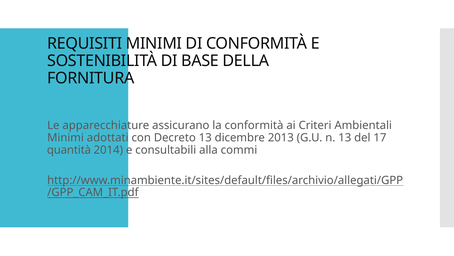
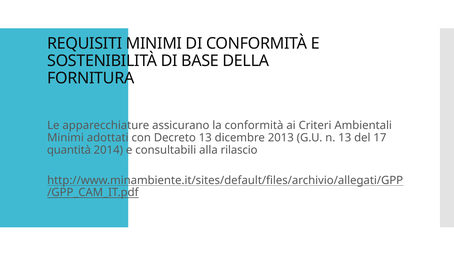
commi: commi -> rilascio (239, 150)
